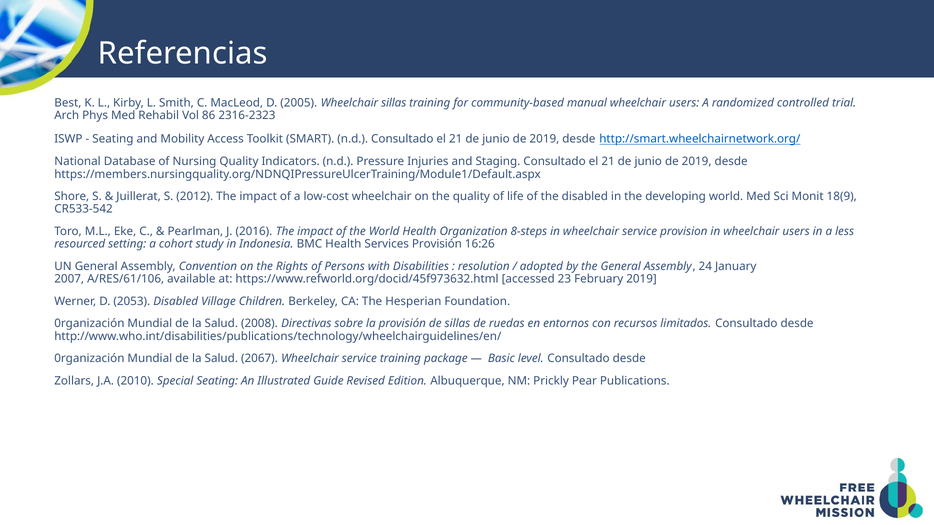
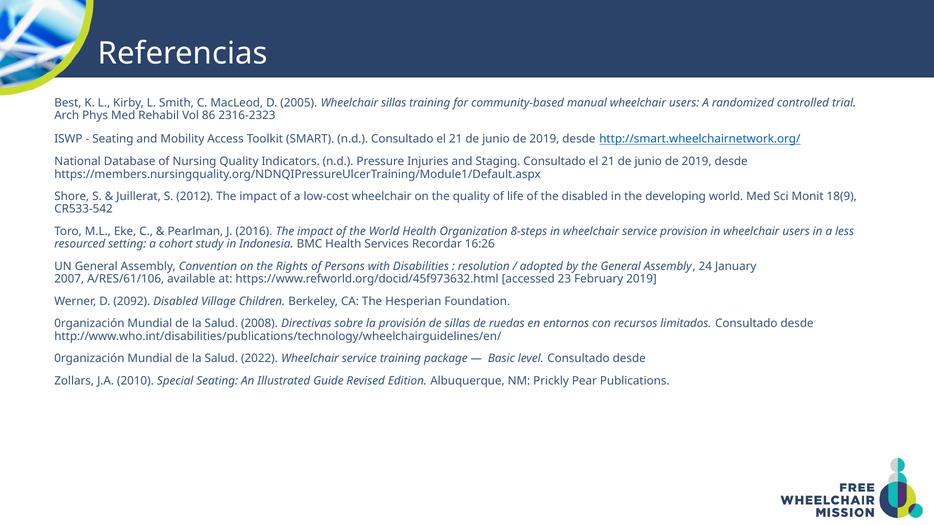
Services Provisión: Provisión -> Recordar (437, 244)
2053: 2053 -> 2092 (132, 301)
2067: 2067 -> 2022 (259, 359)
